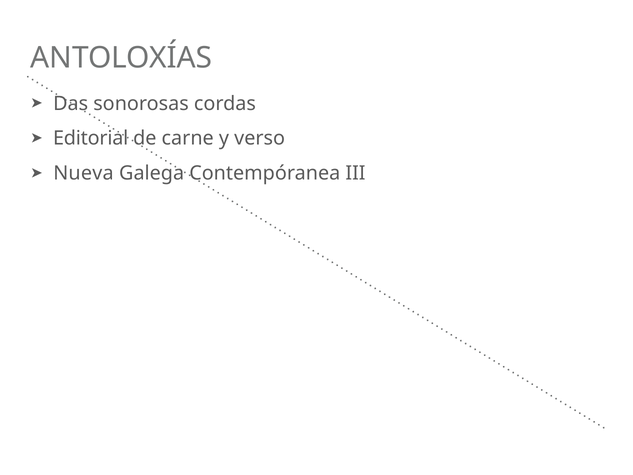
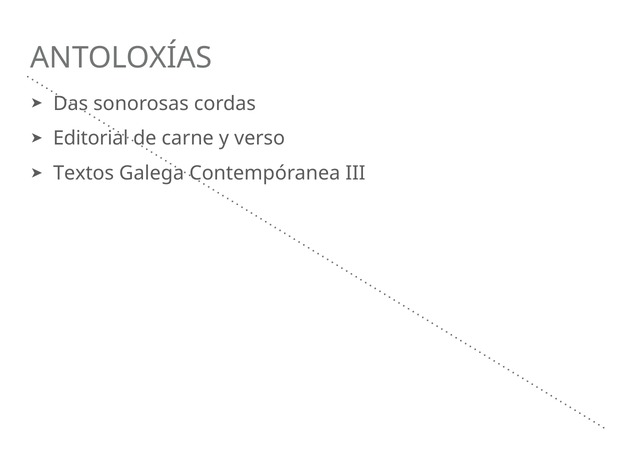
Nueva: Nueva -> Textos (84, 173)
